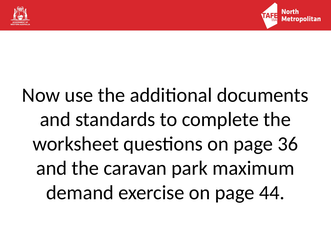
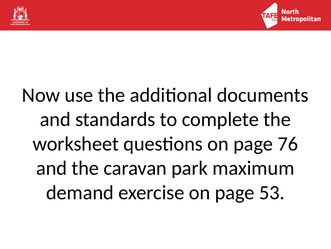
36: 36 -> 76 (288, 143)
44: 44 -> 53 (272, 192)
